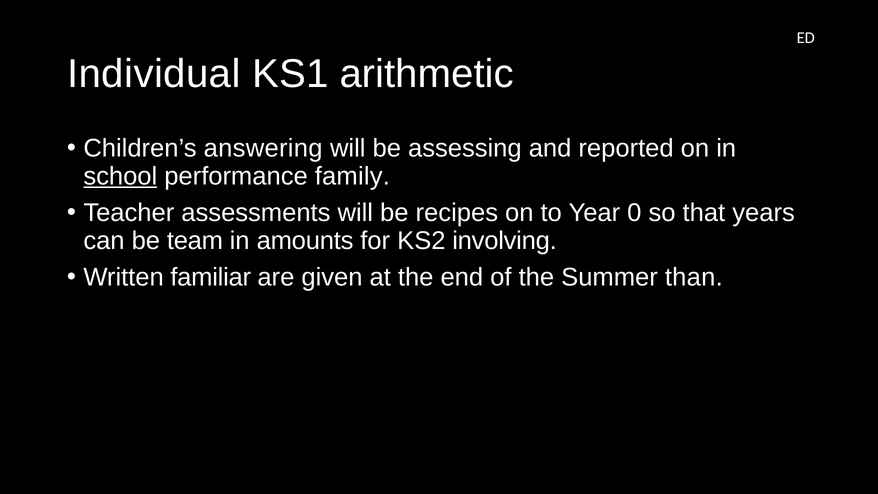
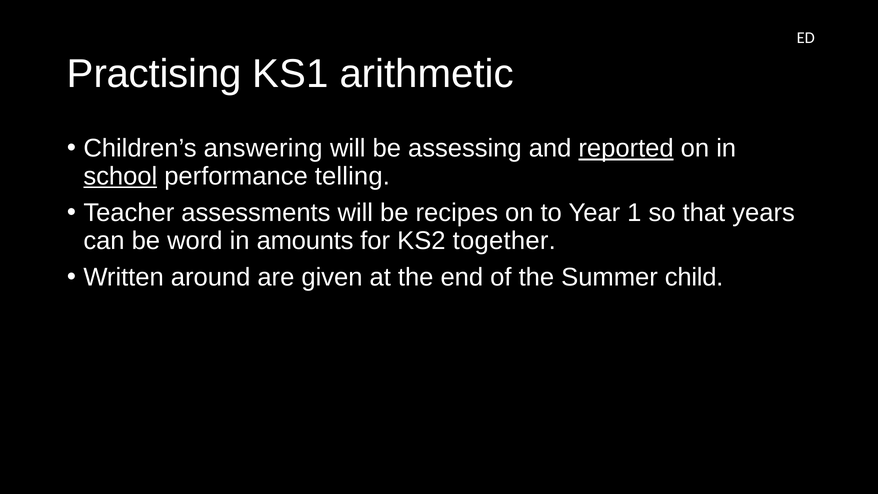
Individual: Individual -> Practising (154, 74)
reported underline: none -> present (626, 148)
family: family -> telling (352, 176)
0: 0 -> 1 (634, 213)
team: team -> word (195, 241)
involving: involving -> together (504, 241)
familiar: familiar -> around (211, 277)
than: than -> child (694, 277)
